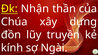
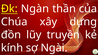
Nhận: Nhận -> Ngàn (35, 9)
